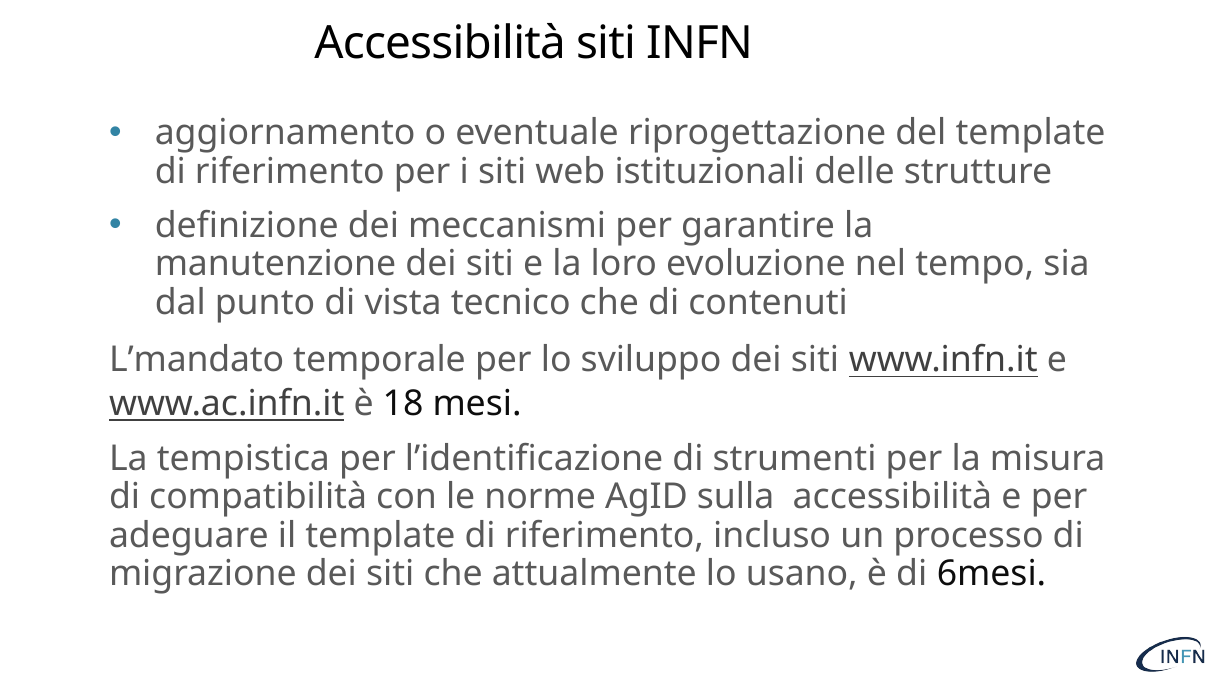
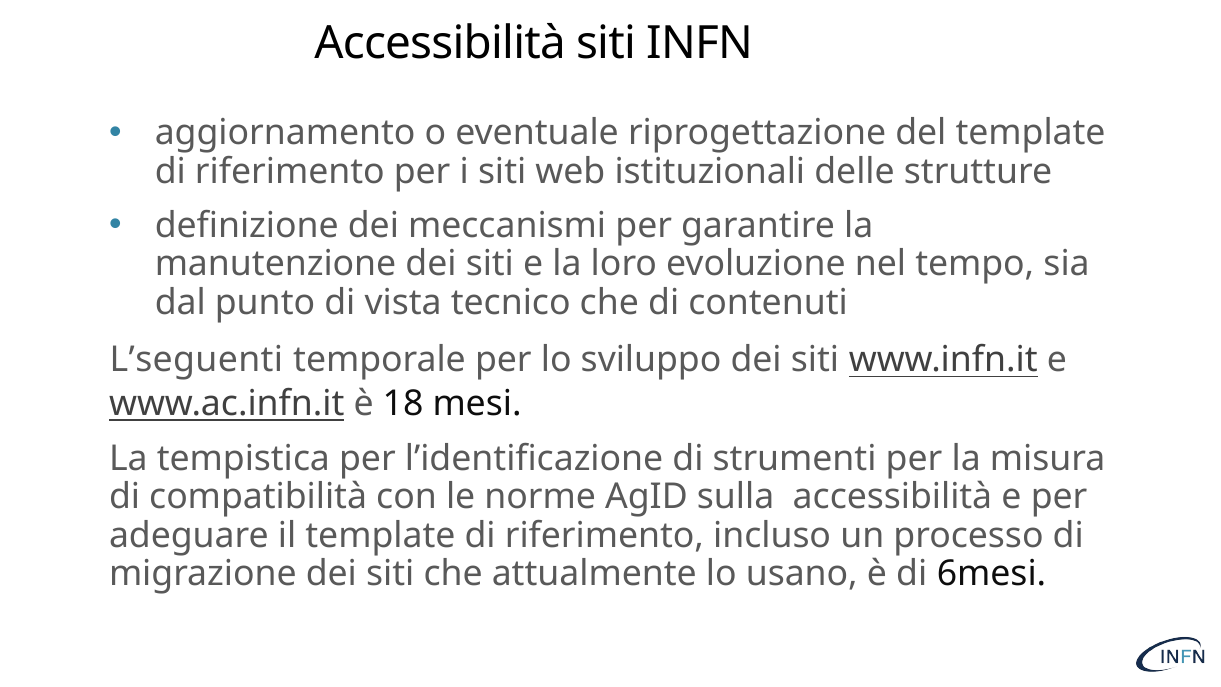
L’mandato: L’mandato -> L’seguenti (196, 360)
